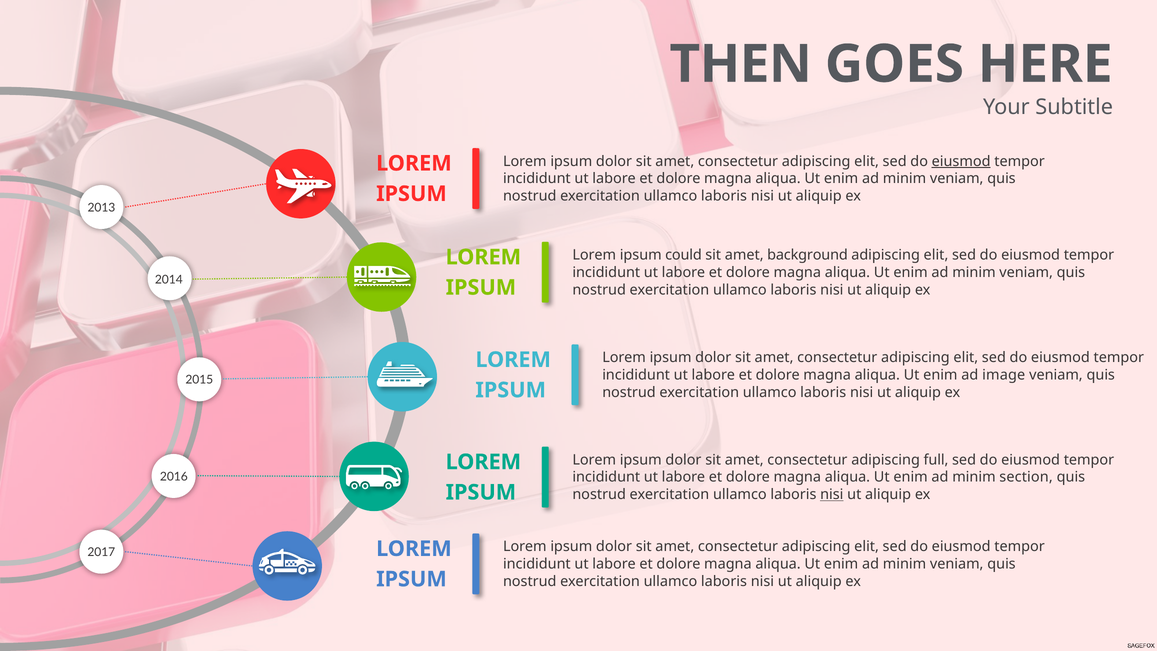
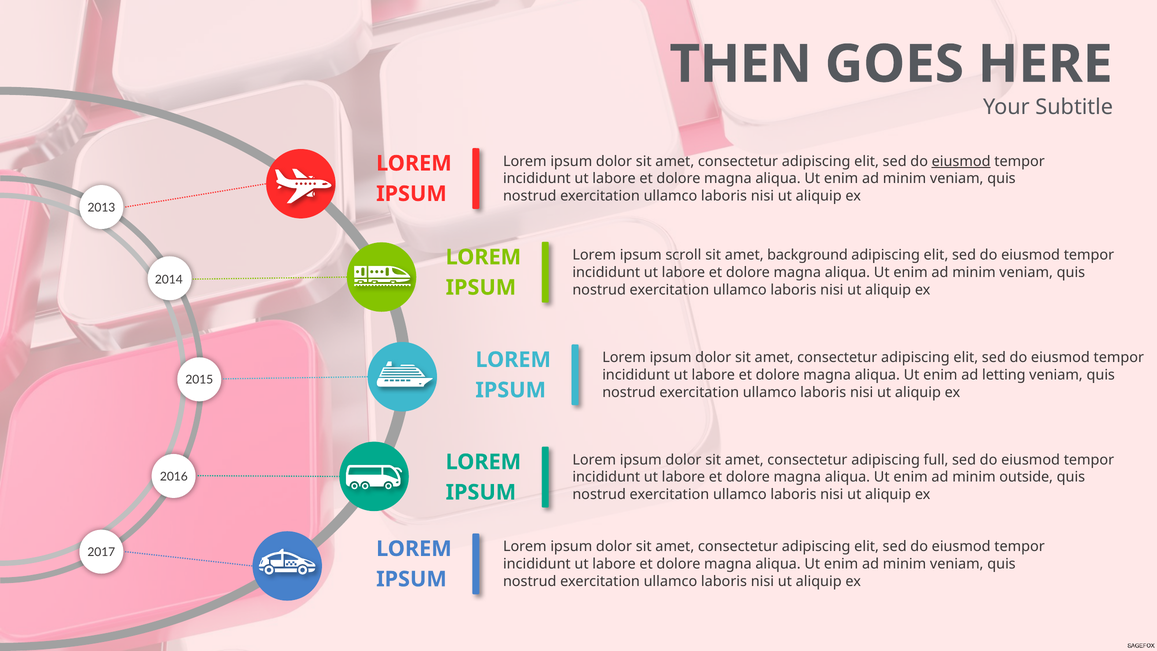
could: could -> scroll (683, 255)
image: image -> letting (1004, 375)
section: section -> outside (1026, 477)
nisi underline: present -> none (832, 494)
